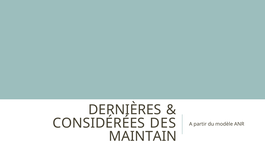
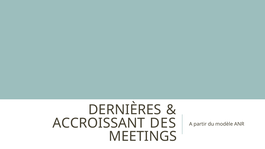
CONSIDÉRÉES: CONSIDÉRÉES -> ACCROISSANT (99, 123)
MAINTAIN: MAINTAIN -> MEETINGS (143, 136)
